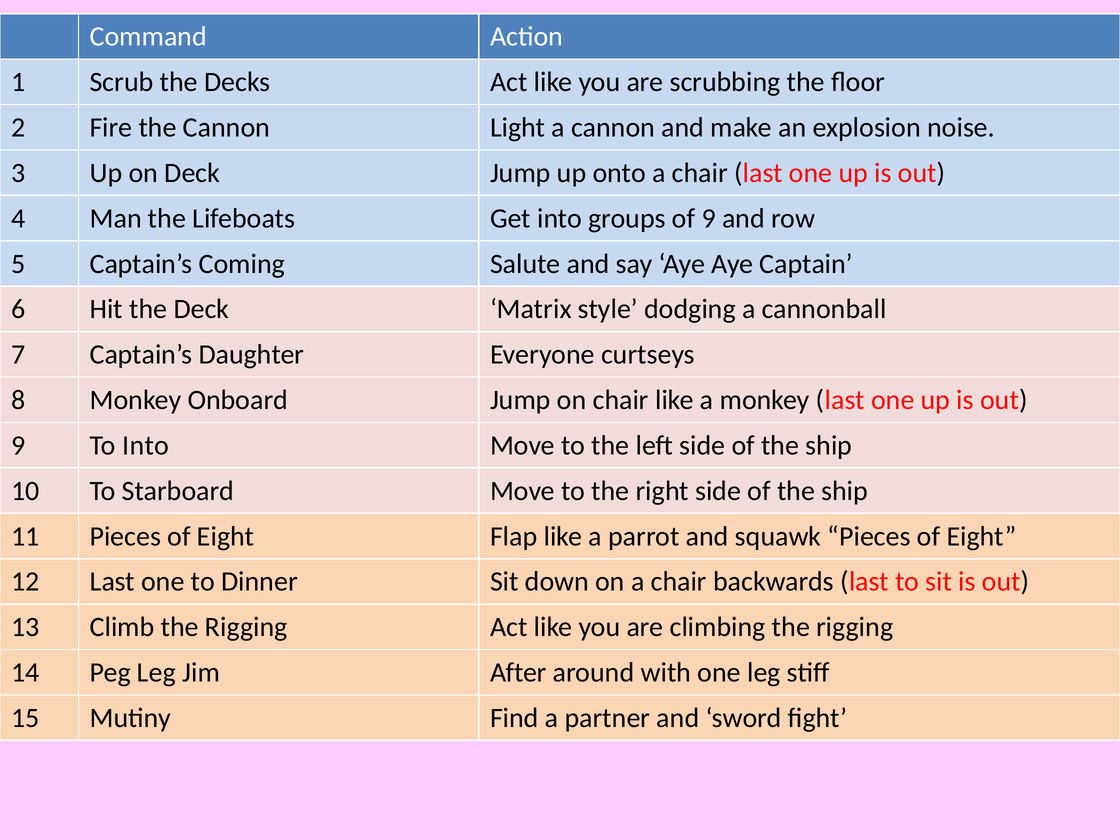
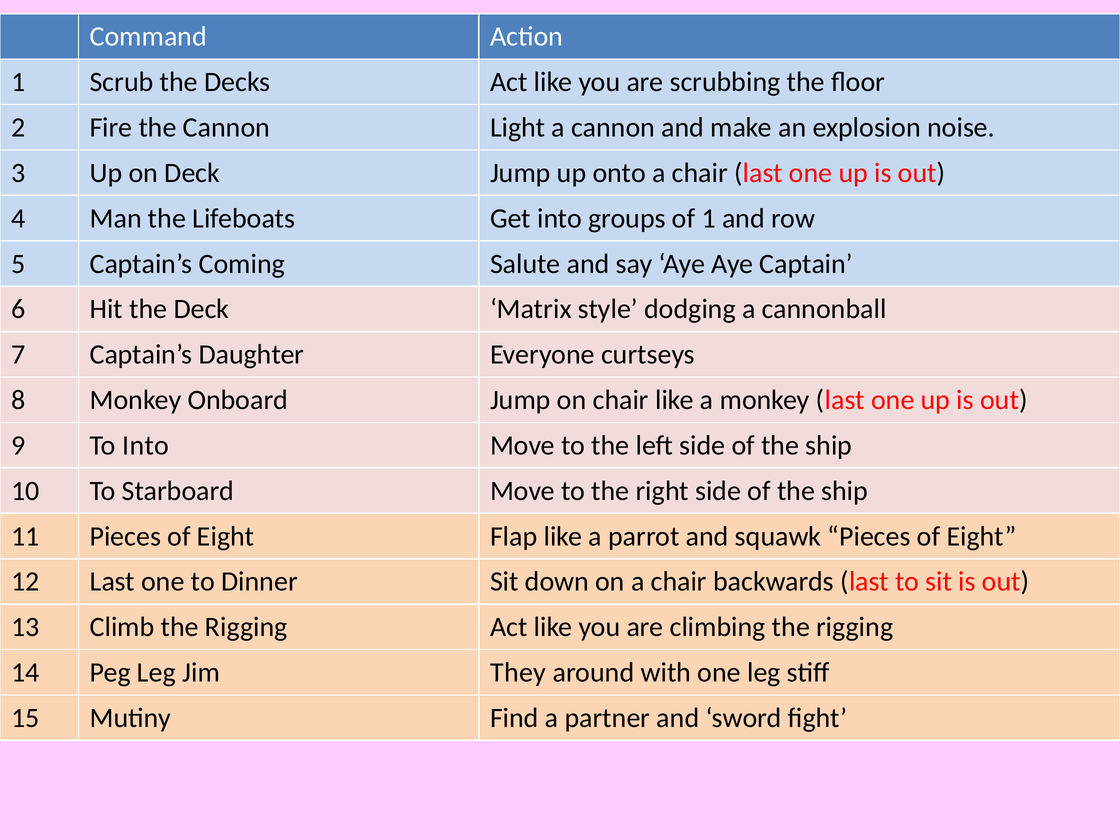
of 9: 9 -> 1 (709, 218)
After: After -> They (518, 673)
